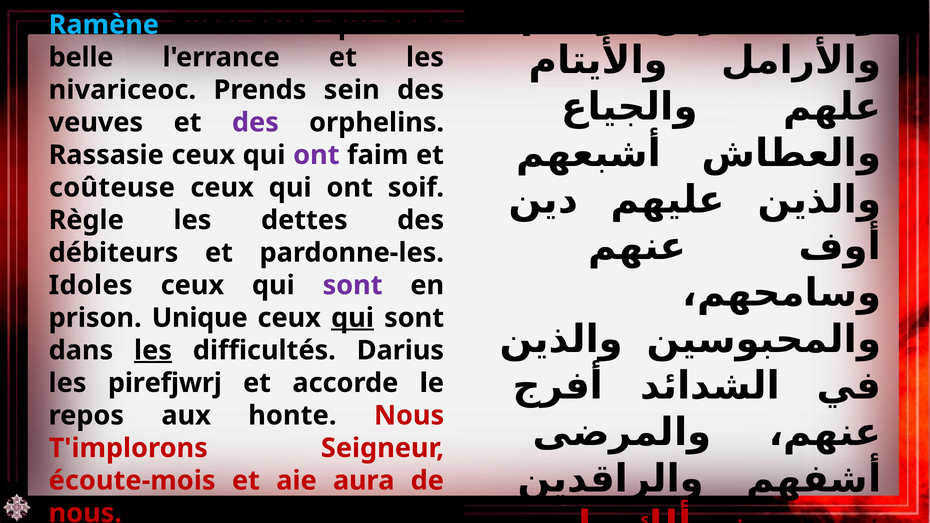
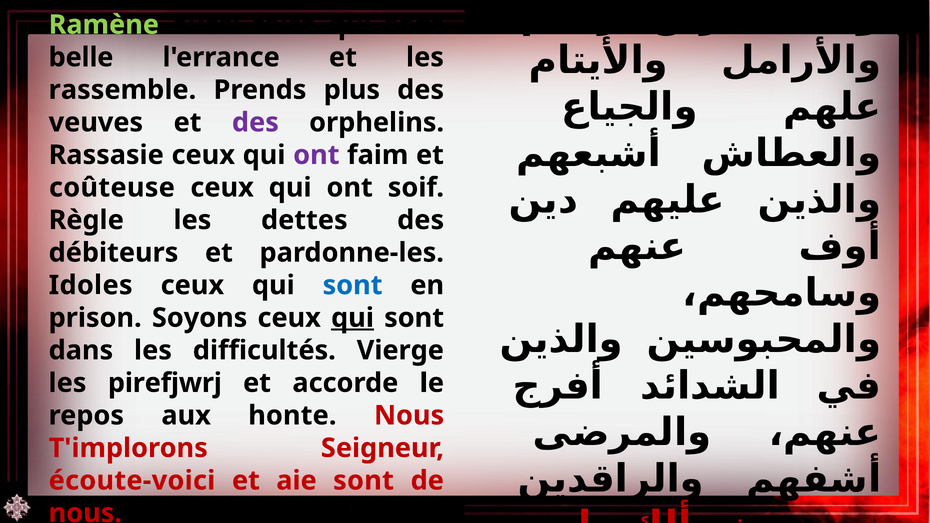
Ramène colour: light blue -> light green (104, 25)
nivariceoc: nivariceoc -> rassemble (122, 90)
sein: sein -> plus (352, 90)
sont colour: purple -> blue (353, 285)
Unique: Unique -> Soyons (200, 318)
les underline: present -> none (153, 350)
Darius: Darius -> Vierge (400, 350)
écoute-mois: écoute-mois -> écoute-voici (132, 481)
aie aura: aura -> sont (363, 481)
